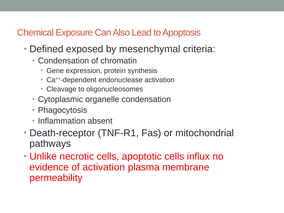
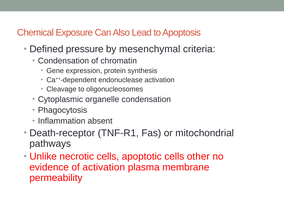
exposed: exposed -> pressure (85, 49)
influx: influx -> other (198, 157)
